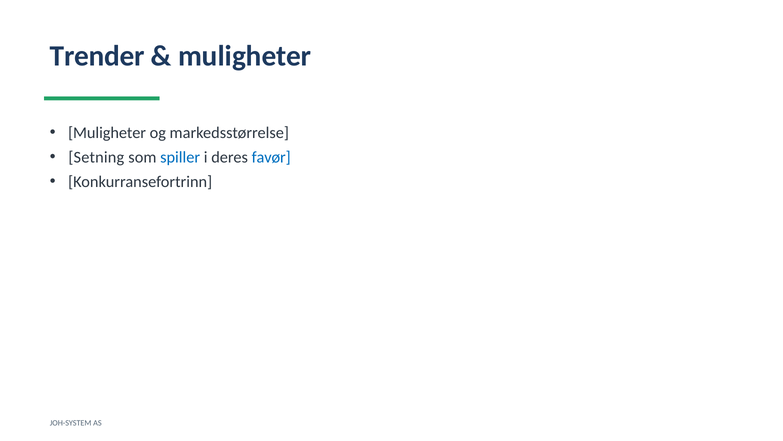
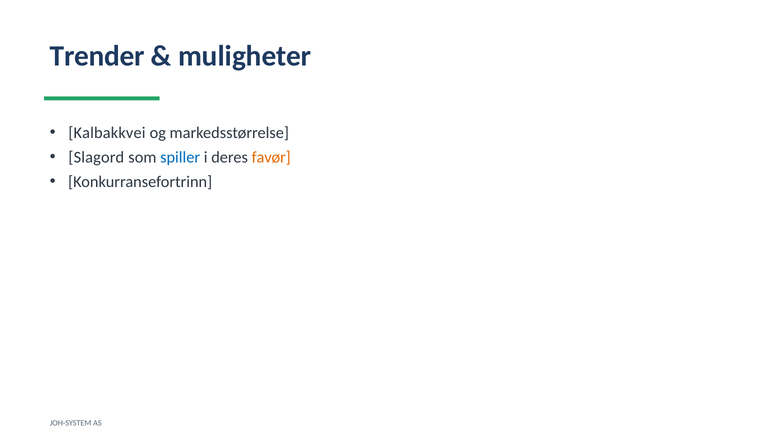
Muligheter: Muligheter -> Kalbakkvei (107, 133)
Setning: Setning -> Slagord (96, 157)
favør colour: blue -> orange (271, 157)
